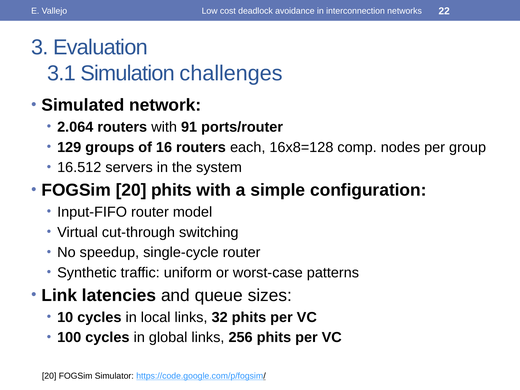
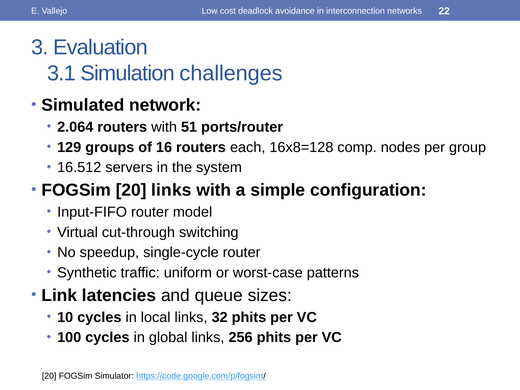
91: 91 -> 51 (189, 127)
20 phits: phits -> links (171, 190)
